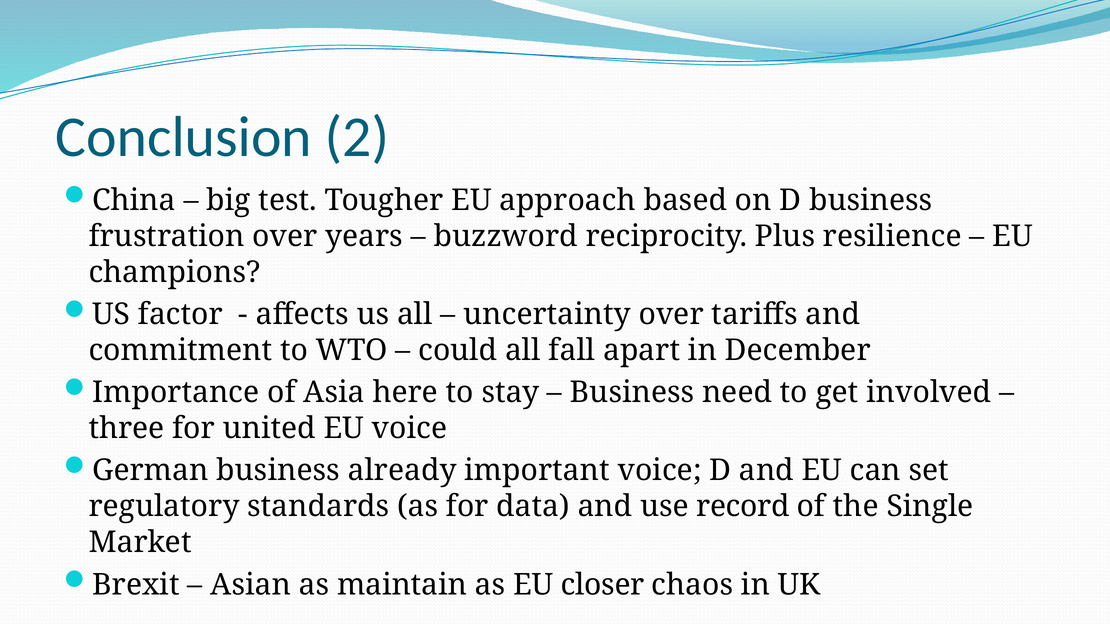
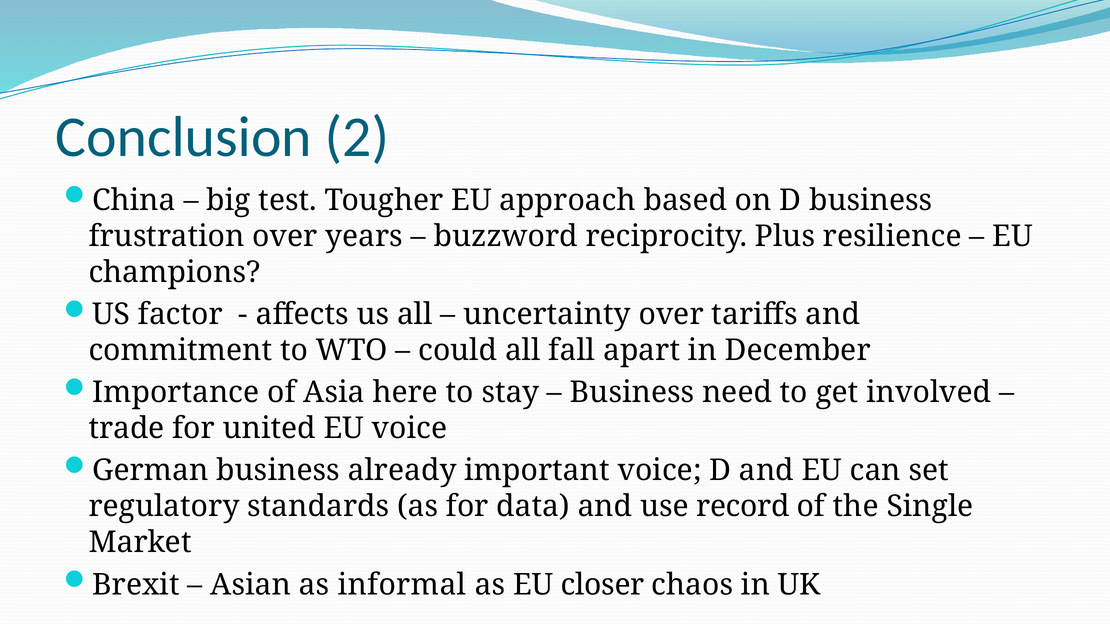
three: three -> trade (127, 429)
maintain: maintain -> informal (402, 585)
